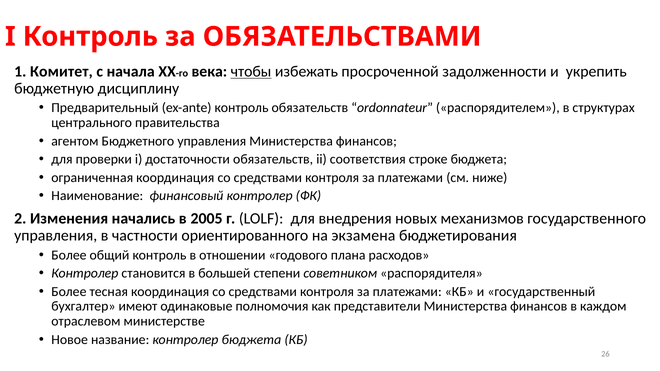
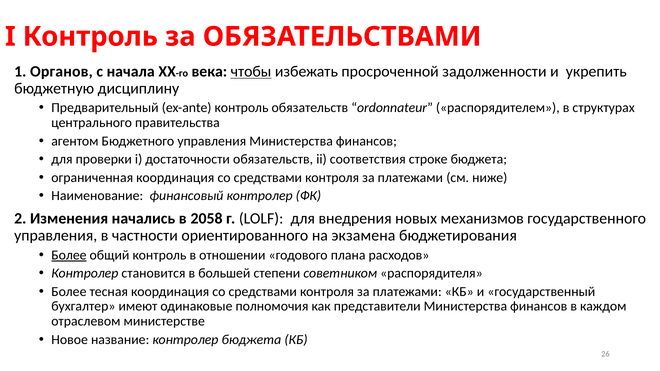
Комитет: Комитет -> Органов (61, 71)
2005: 2005 -> 2058 (207, 219)
Более underline: none -> present (69, 255)
